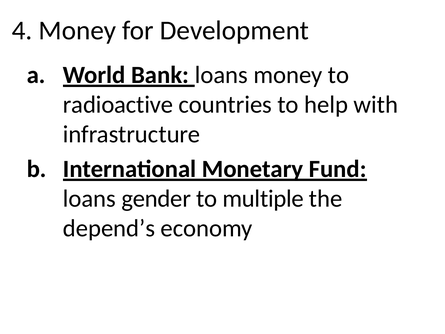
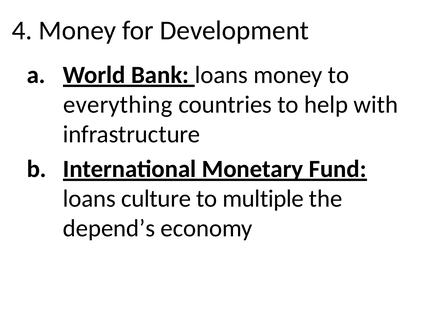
radioactive: radioactive -> everything (118, 105)
gender: gender -> culture (156, 199)
